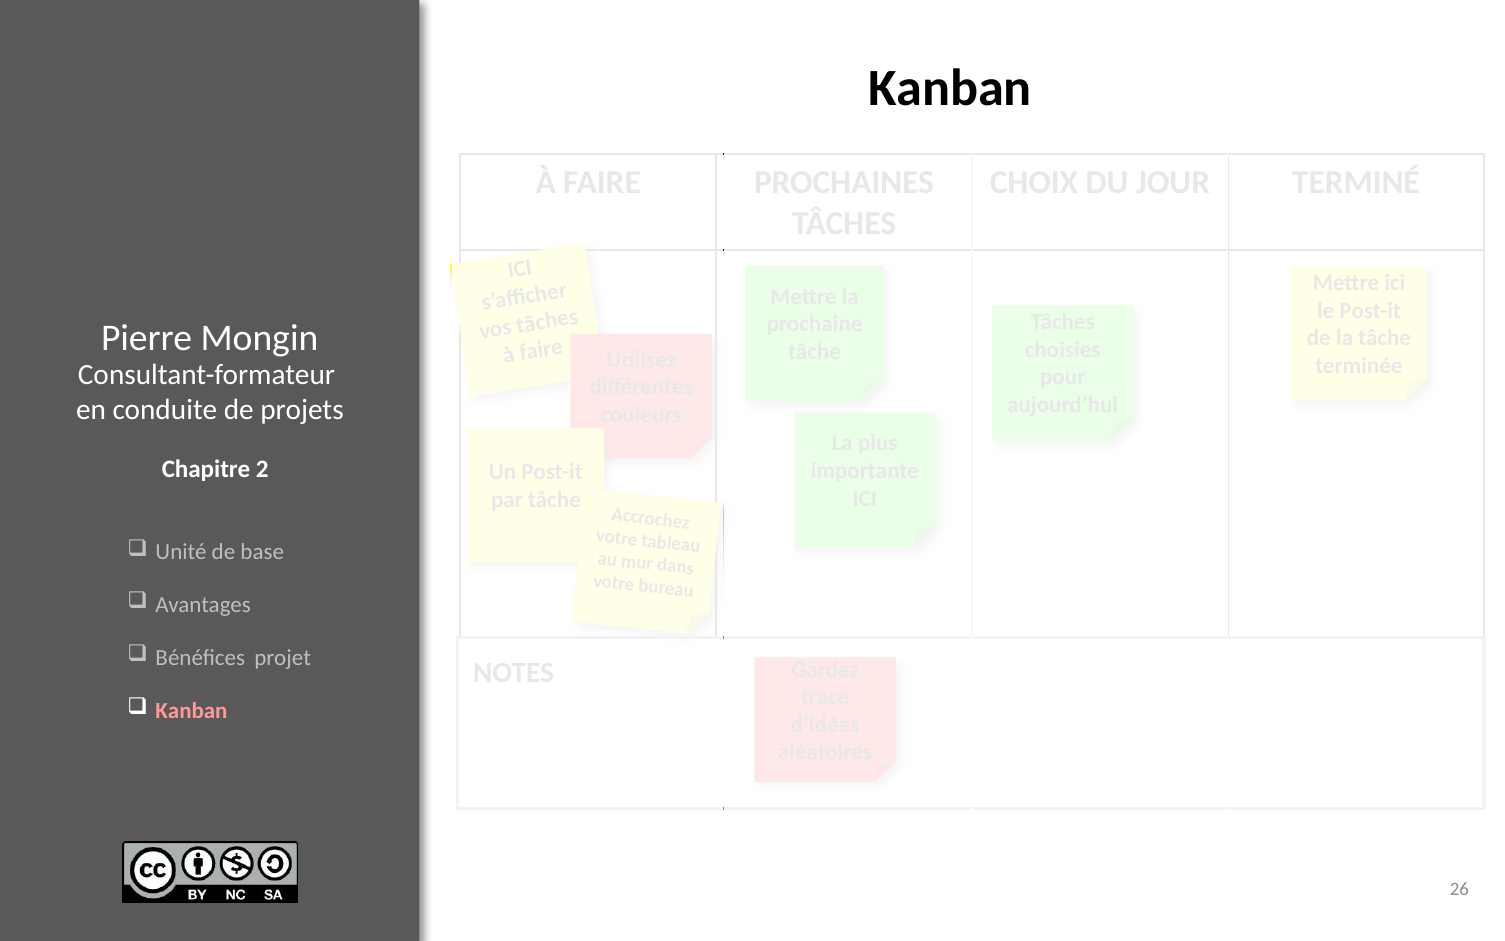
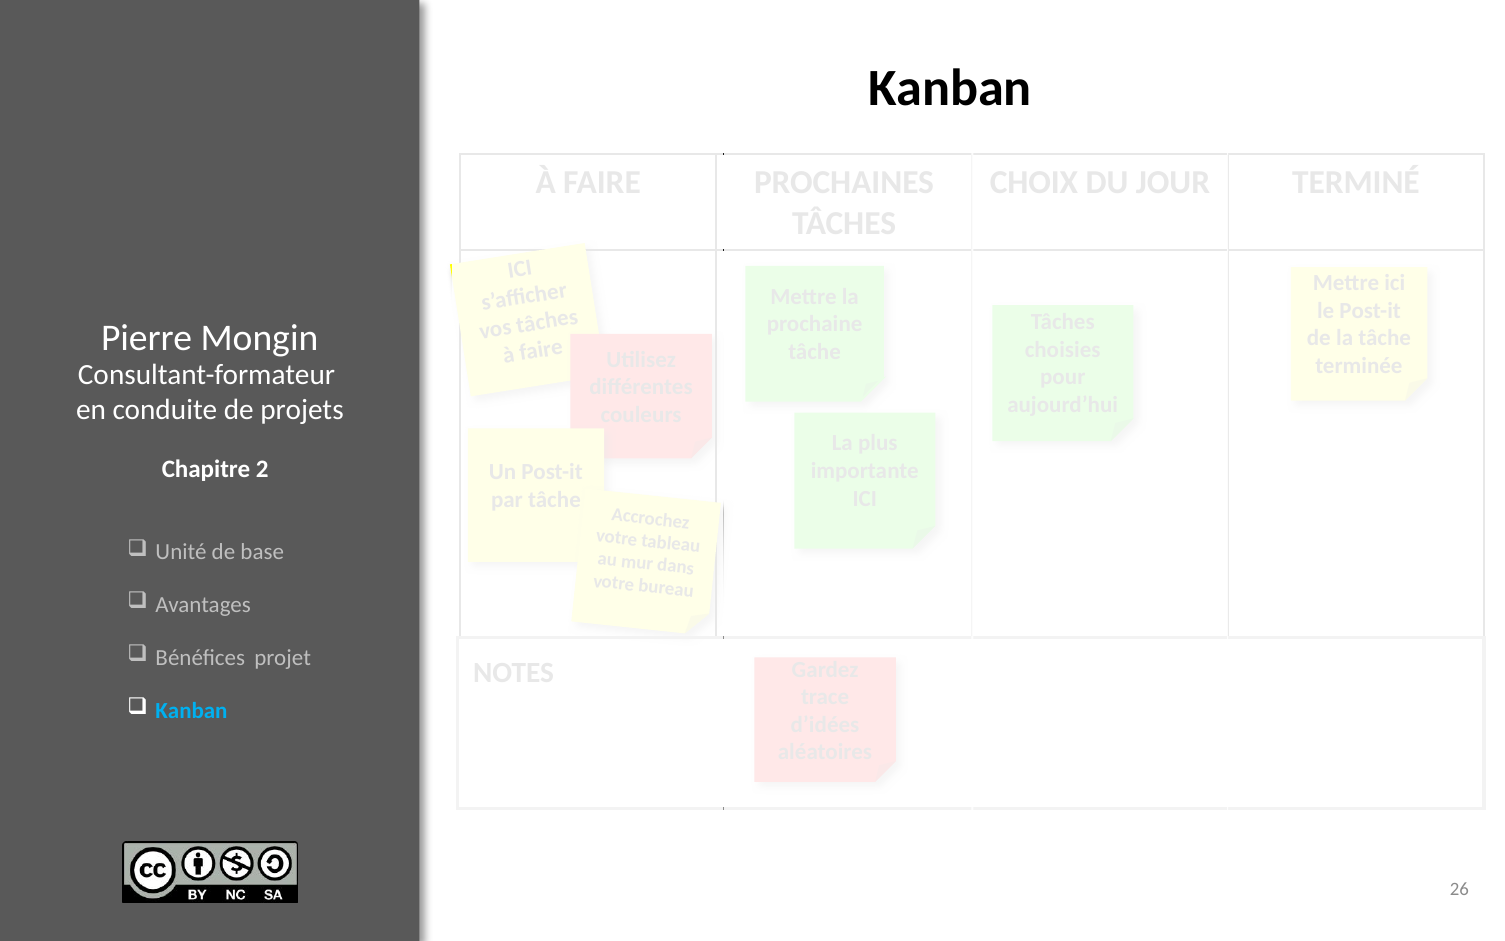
Kanban colour: pink -> light blue (191, 710)
